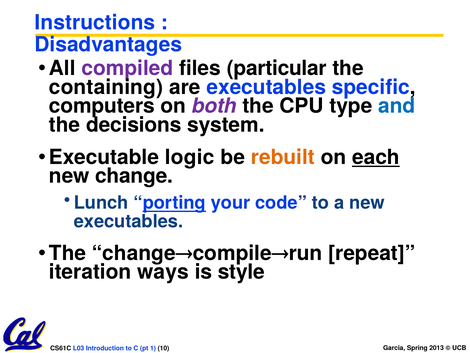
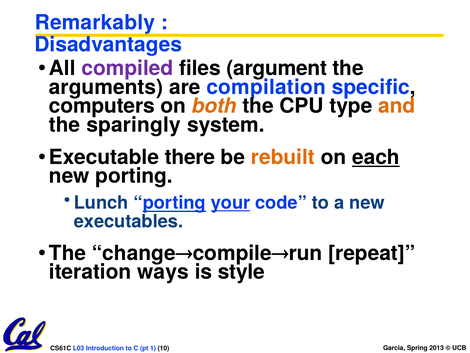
Instructions: Instructions -> Remarkably (95, 23)
particular: particular -> argument (277, 68)
containing: containing -> arguments (106, 87)
are executables: executables -> compilation (266, 87)
both colour: purple -> orange (214, 106)
and colour: blue -> orange (397, 106)
decisions: decisions -> sparingly (134, 125)
logic: logic -> there (190, 157)
new change: change -> porting (134, 176)
your underline: none -> present (231, 203)
